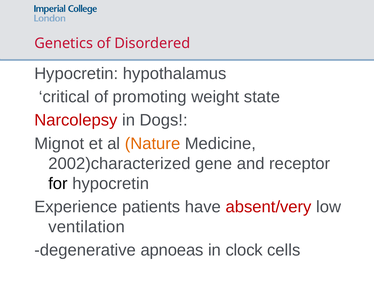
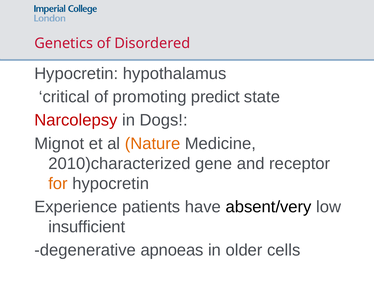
weight: weight -> predict (215, 97)
2002)characterized: 2002)characterized -> 2010)characterized (119, 163)
for colour: black -> orange (58, 183)
absent/very colour: red -> black (269, 206)
ventilation: ventilation -> insufficient (87, 226)
clock: clock -> older (244, 250)
